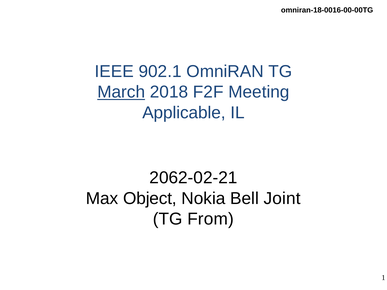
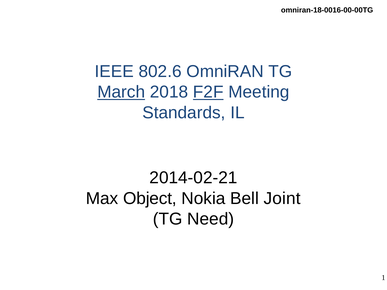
902.1: 902.1 -> 802.6 (160, 71)
F2F underline: none -> present (208, 92)
Applicable: Applicable -> Standards (184, 113)
2062-02-21: 2062-02-21 -> 2014-02-21 (193, 178)
From: From -> Need (211, 219)
